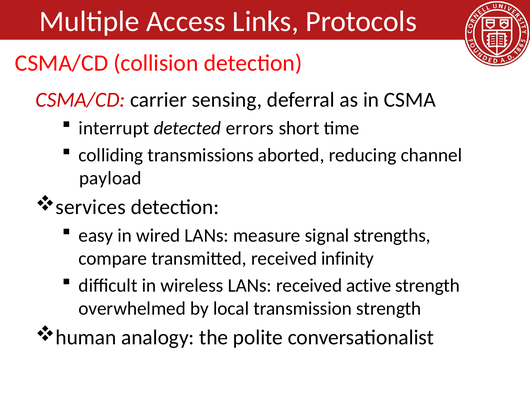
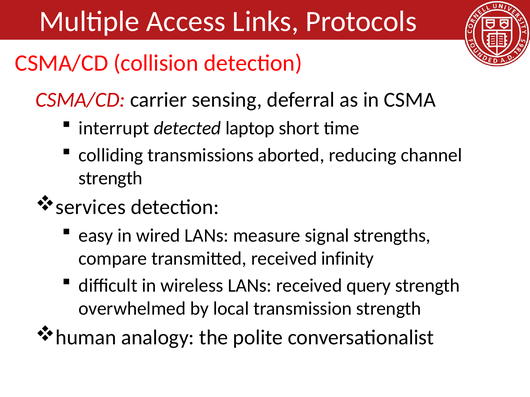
errors: errors -> laptop (250, 128)
payload: payload -> strength (111, 178)
active: active -> query (369, 286)
